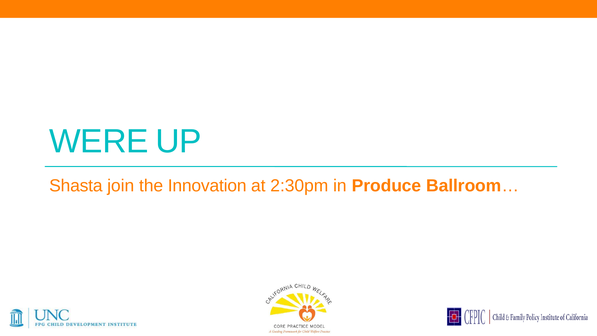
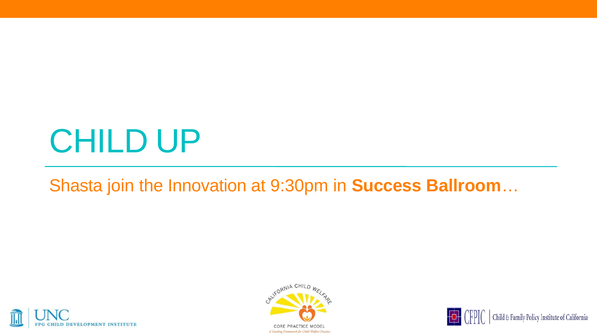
WERE: WERE -> CHILD (99, 141)
2:30pm: 2:30pm -> 9:30pm (299, 186)
Produce: Produce -> Success (387, 186)
